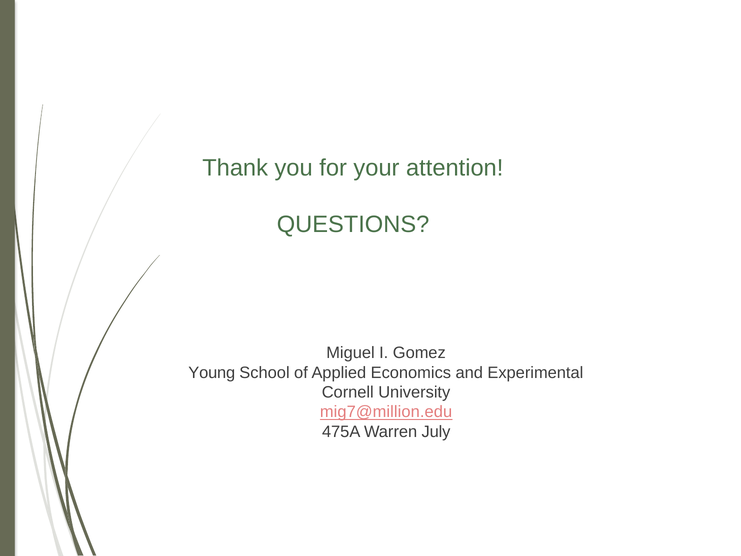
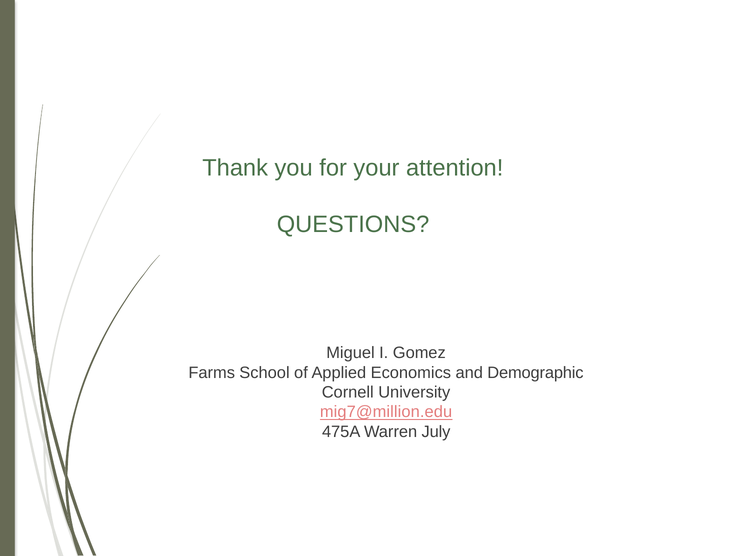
Young: Young -> Farms (212, 372)
Experimental: Experimental -> Demographic (535, 372)
